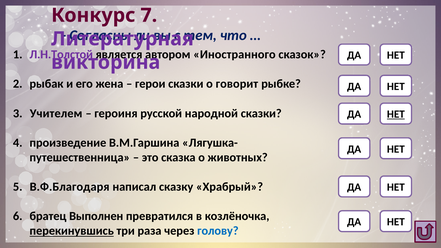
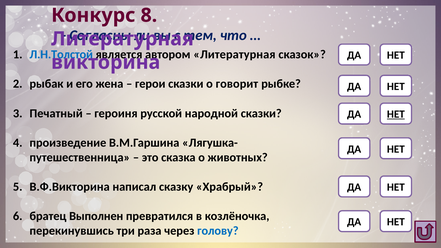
7: 7 -> 8 (149, 15)
Л.Н.Толстой colour: purple -> blue (61, 55)
Иностранного: Иностранного -> Литературная (234, 55)
Учителем: Учителем -> Печатный (56, 113)
В.Ф.Благодаря: В.Ф.Благодаря -> В.Ф.Викторина (70, 187)
перекинувшись underline: present -> none (72, 231)
